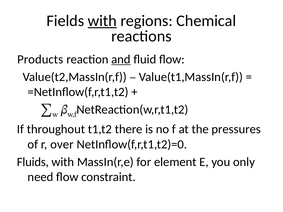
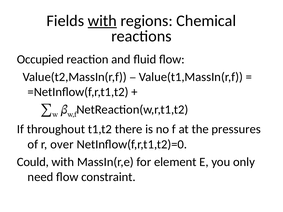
Products: Products -> Occupied (40, 59)
and underline: present -> none (121, 59)
Fluids: Fluids -> Could (33, 162)
